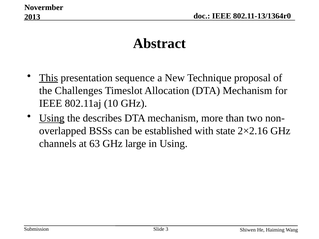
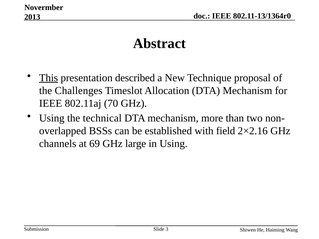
sequence: sequence -> described (135, 78)
10: 10 -> 70 (111, 103)
Using underline: present -> none (52, 118)
describes: describes -> technical (102, 118)
state: state -> field (226, 131)
63: 63 -> 69 (95, 144)
